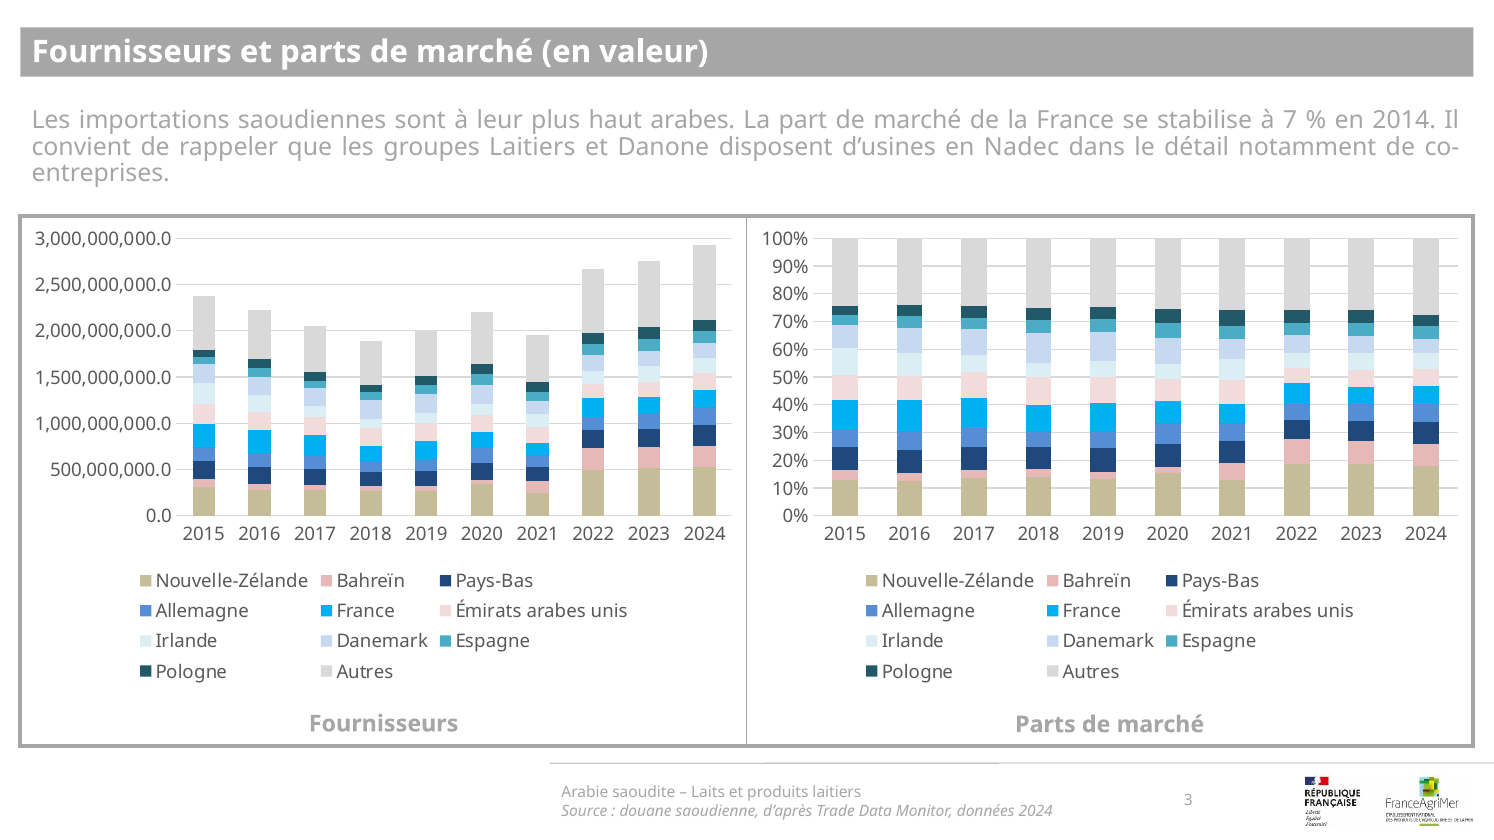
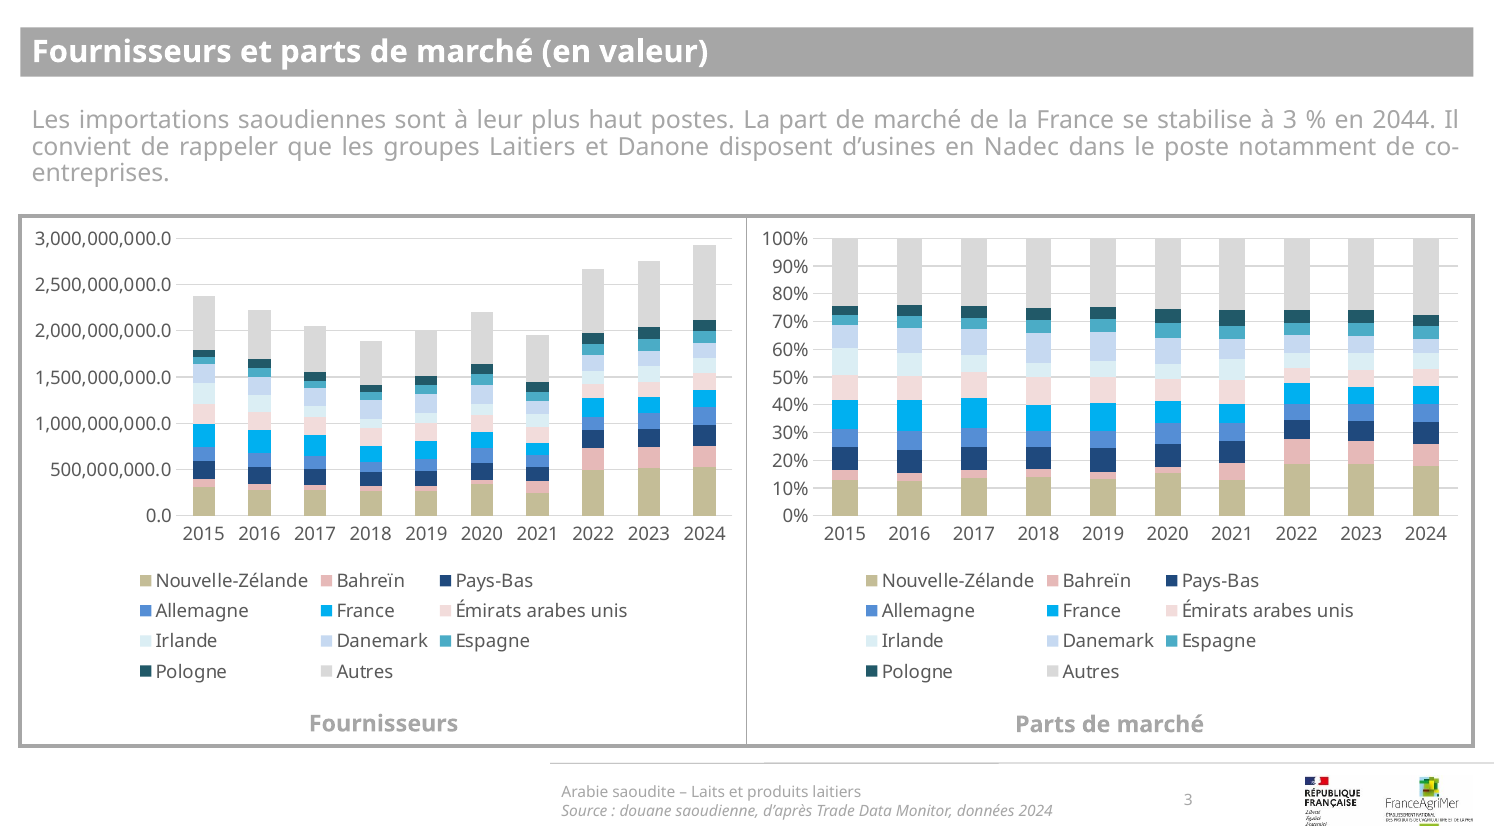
haut arabes: arabes -> postes (693, 120)
à 7: 7 -> 3 (1290, 120)
2014: 2014 -> 2044 (1404, 120)
détail: détail -> poste (1197, 147)
